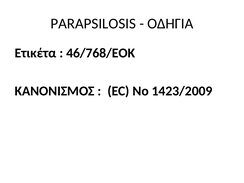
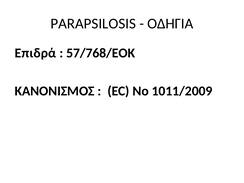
Ετικέτα: Ετικέτα -> Επιδρά (35, 53)
46/768/ΕΟΚ: 46/768/ΕΟΚ -> 57/768/ΕΟΚ (101, 53)
1423/2009: 1423/2009 -> 1011/2009 (182, 91)
